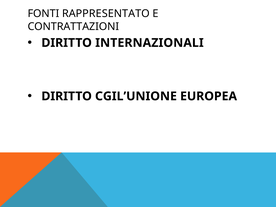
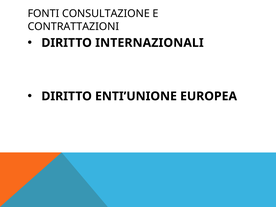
RAPPRESENTATO: RAPPRESENTATO -> CONSULTAZIONE (106, 14)
CGIL’UNIONE: CGIL’UNIONE -> ENTI’UNIONE (136, 96)
